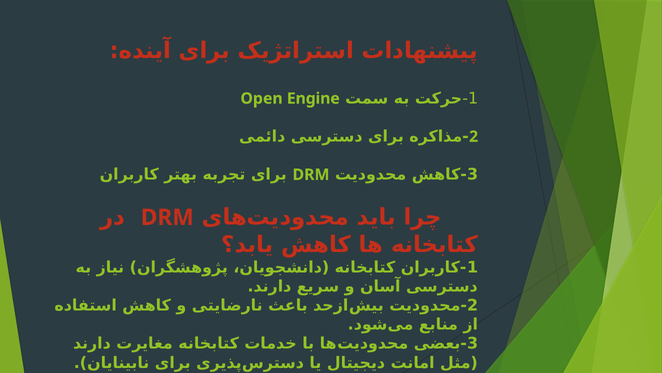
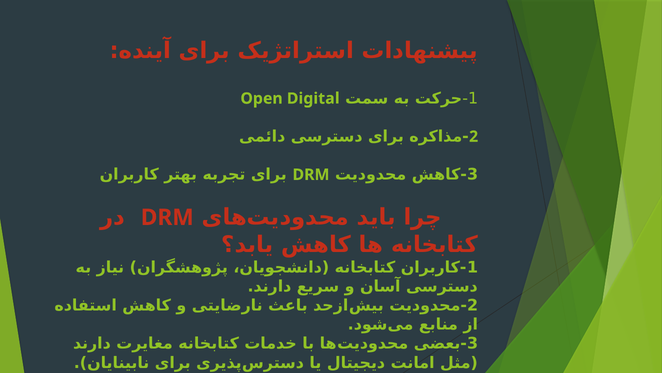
Engine: Engine -> Digital (313, 98)
